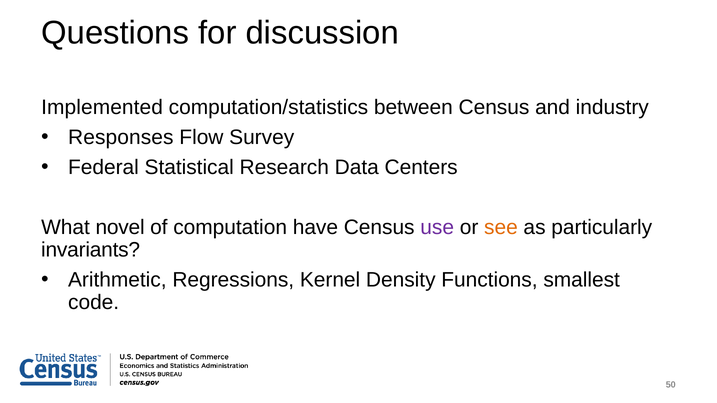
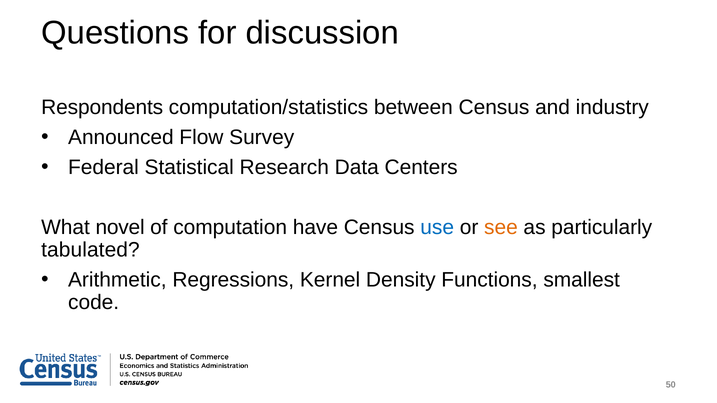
Implemented: Implemented -> Respondents (102, 107)
Responses: Responses -> Announced (121, 137)
use colour: purple -> blue (437, 227)
invariants: invariants -> tabulated (90, 250)
